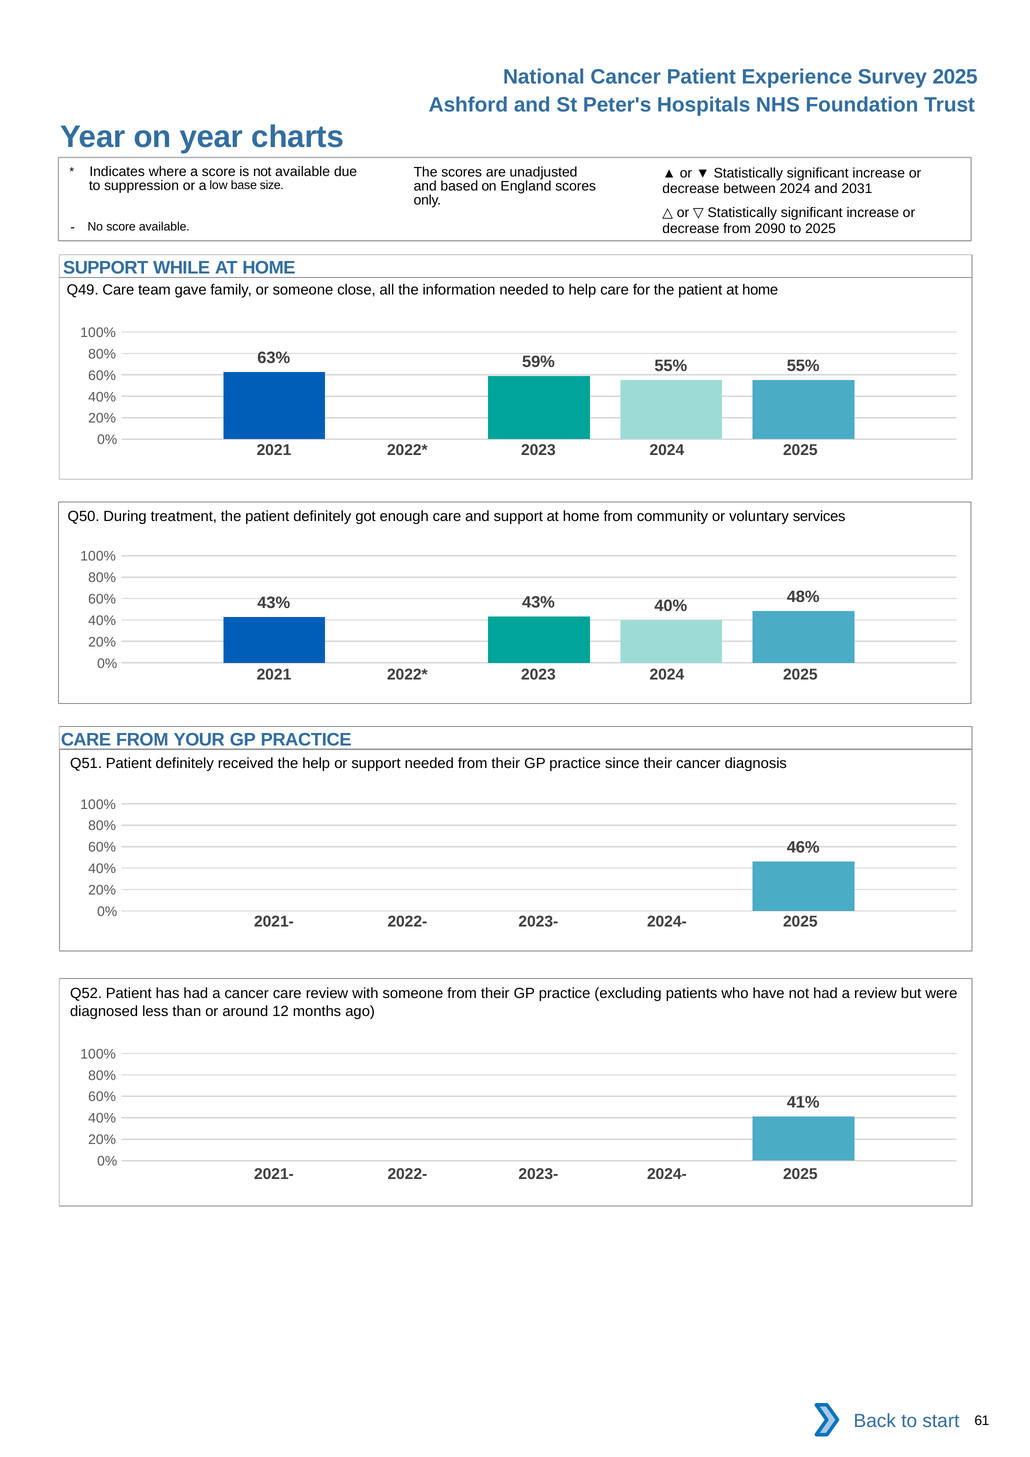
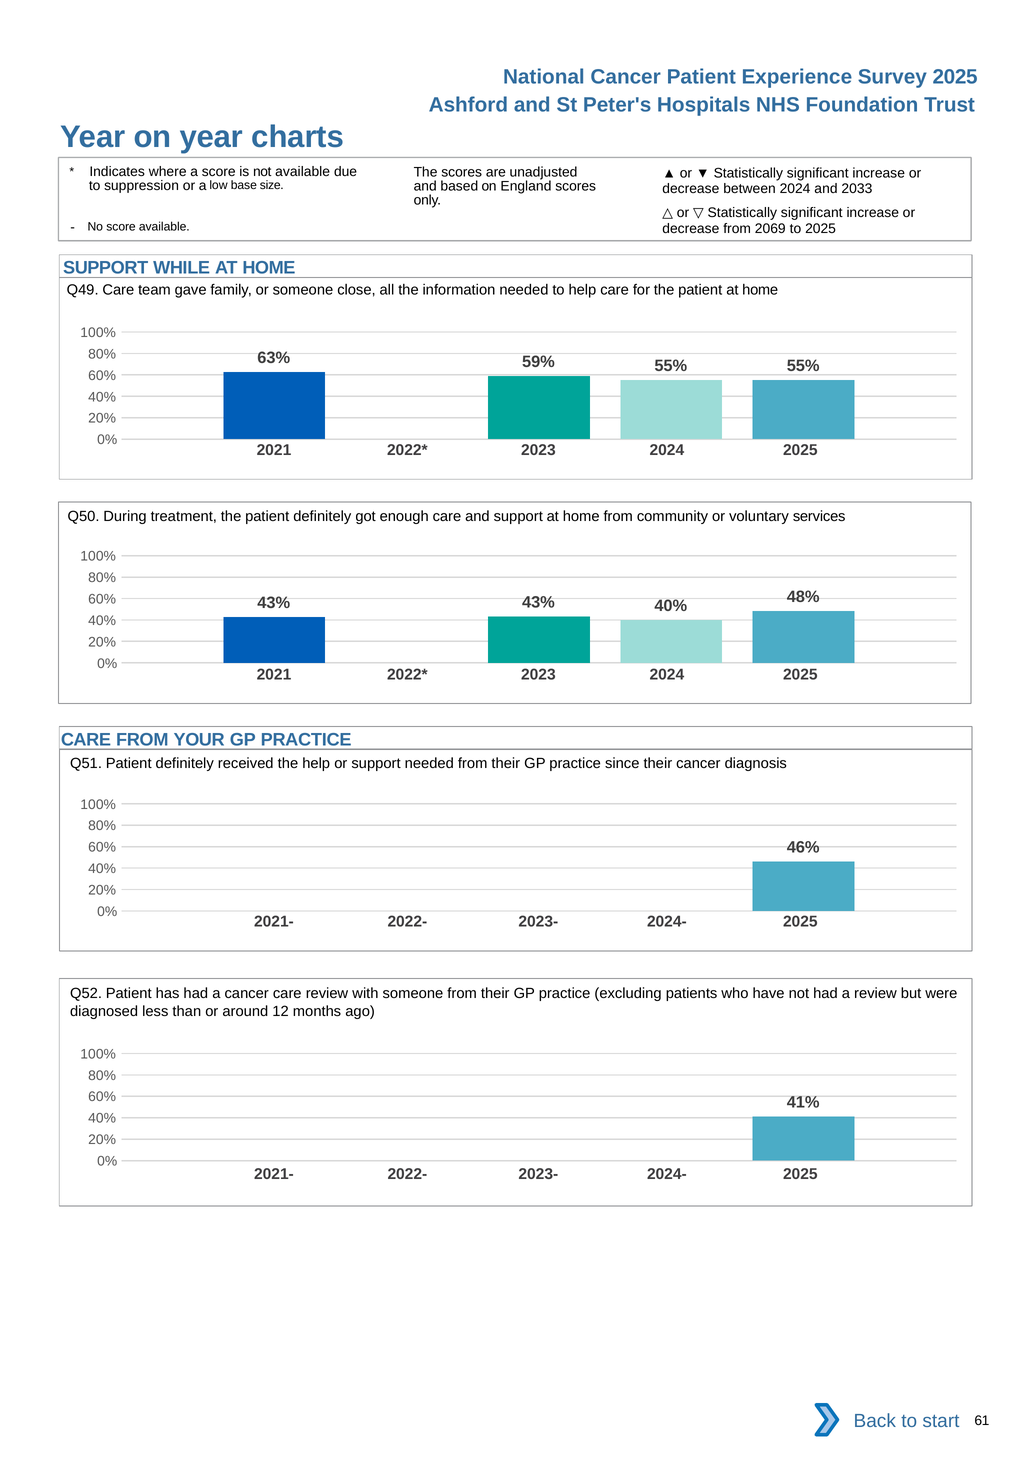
2031: 2031 -> 2033 (857, 189)
2090: 2090 -> 2069 (770, 229)
